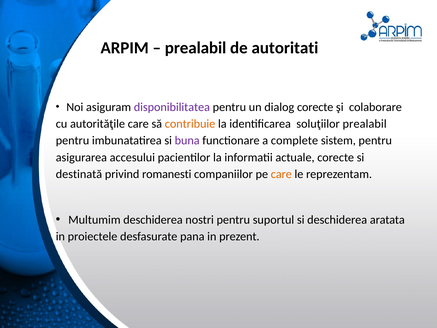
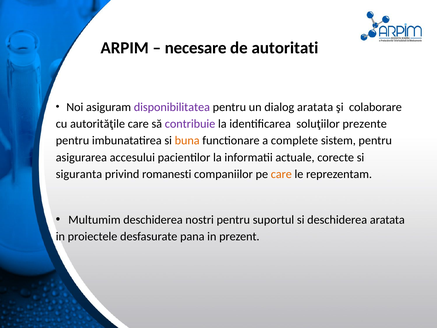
prealabil: prealabil -> necesare (196, 48)
dialog corecte: corecte -> aratata (315, 107)
contribuie colour: orange -> purple (190, 124)
soluţiilor prealabil: prealabil -> prezente (365, 124)
buna colour: purple -> orange (187, 140)
destinată: destinată -> siguranta (79, 174)
